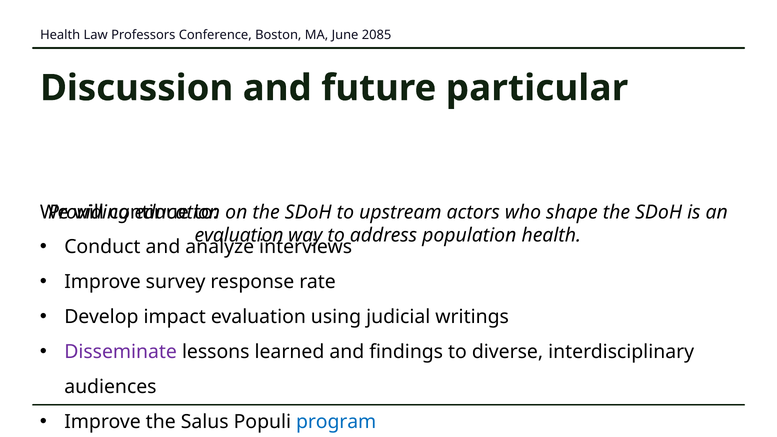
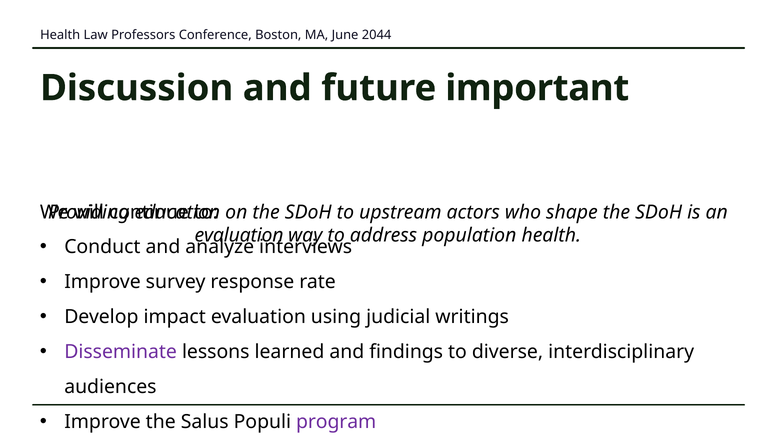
2085: 2085 -> 2044 (377, 35)
particular: particular -> important (537, 88)
program colour: blue -> purple (336, 422)
